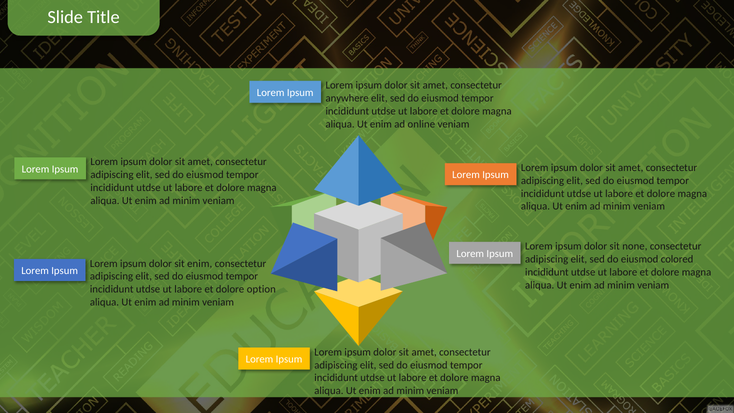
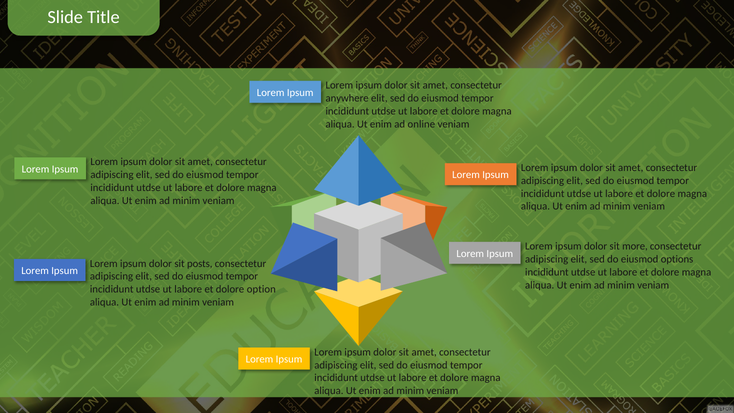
none: none -> more (635, 246)
colored: colored -> options (677, 259)
sit enim: enim -> posts (200, 264)
